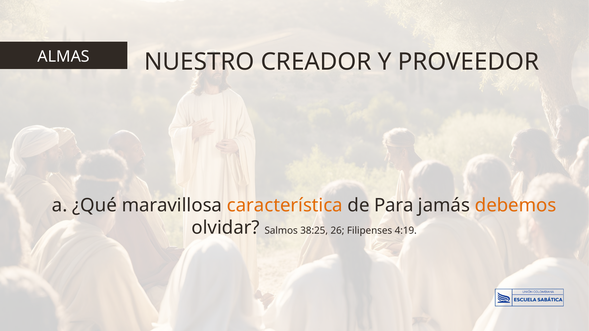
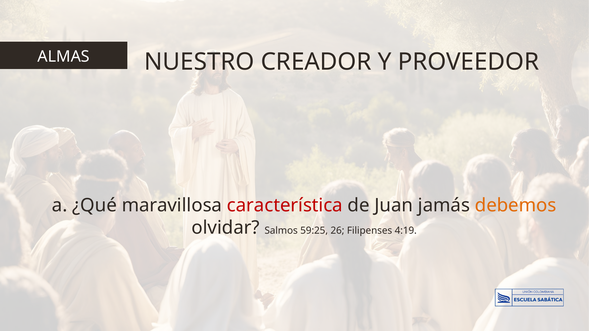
característica colour: orange -> red (285, 206)
Para: Para -> Juan (394, 206)
38:25: 38:25 -> 59:25 (314, 231)
